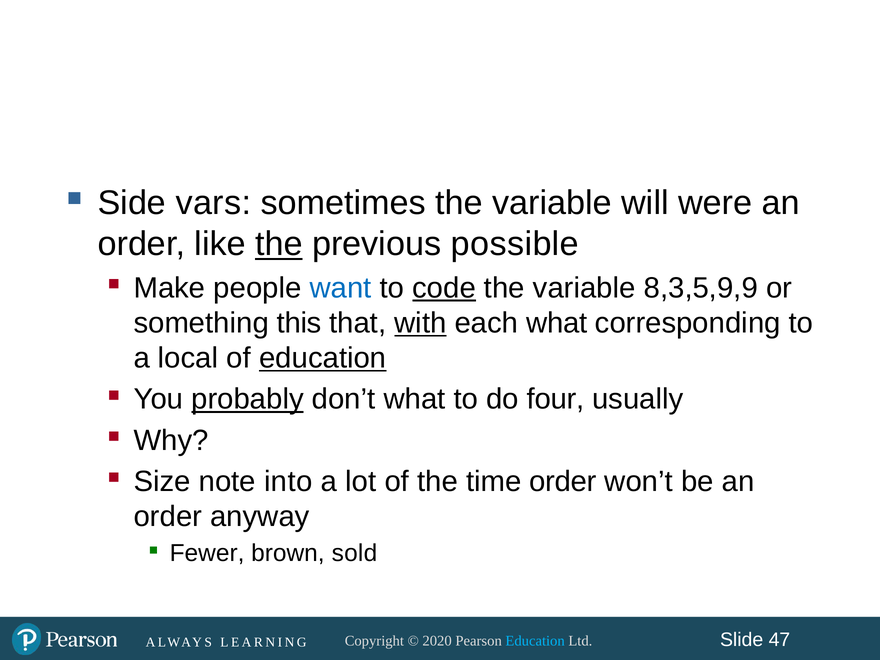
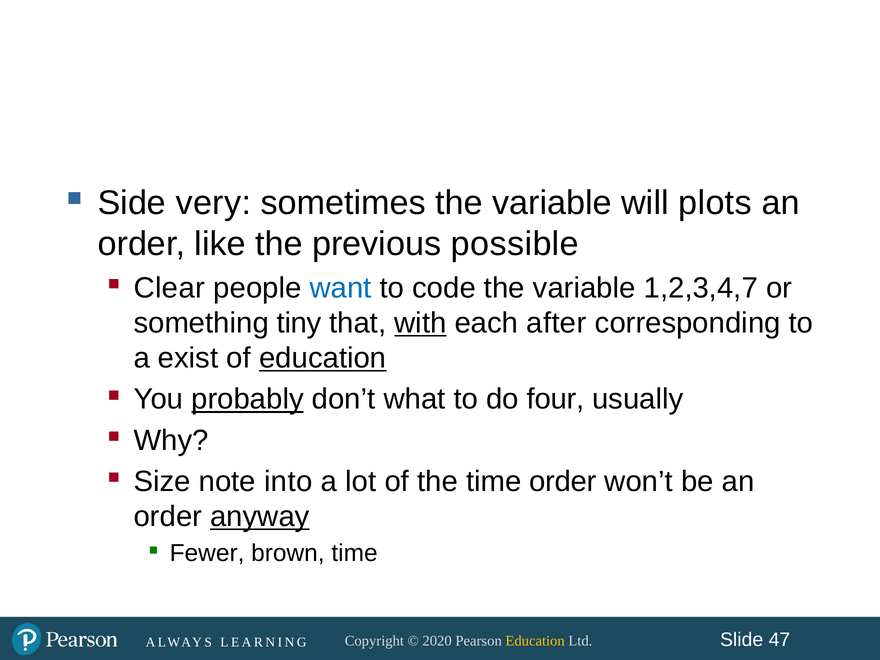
vars: vars -> very (213, 203)
were: were -> plots (715, 203)
the underline: present -> none (279, 244)
Make: Make -> Clear (169, 288)
code underline: present -> none (444, 288)
8,3,5,9,9: 8,3,5,9,9 -> 1,2,3,4,7 (701, 288)
this: this -> tiny (299, 323)
each what: what -> after (556, 323)
local: local -> exist (188, 358)
anyway underline: none -> present (260, 517)
brown sold: sold -> time (355, 553)
Education colour: light blue -> yellow (535, 641)
